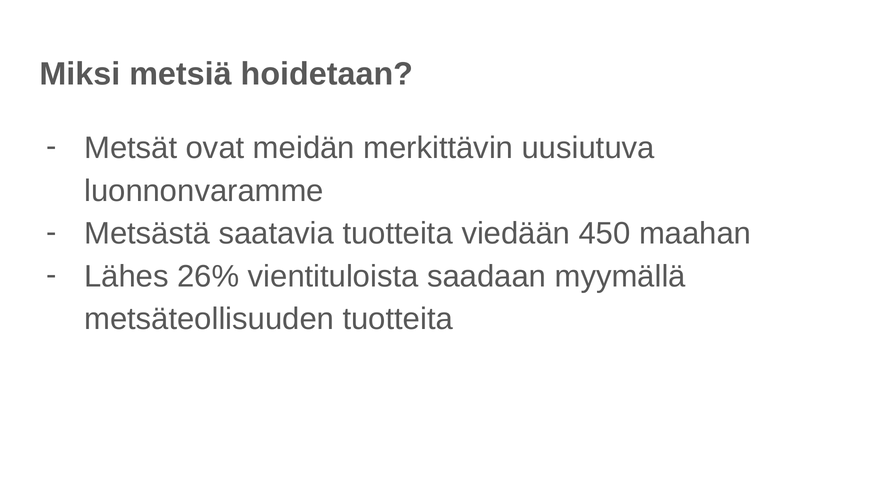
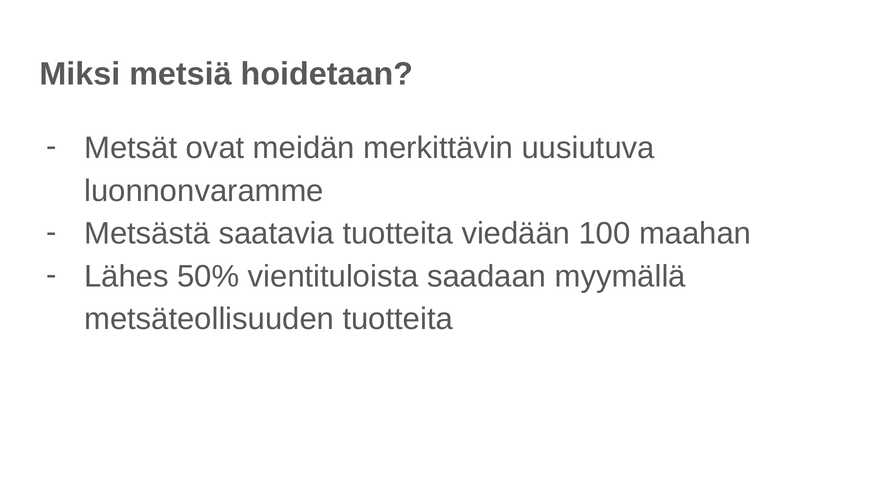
450: 450 -> 100 (605, 234)
26%: 26% -> 50% (208, 277)
